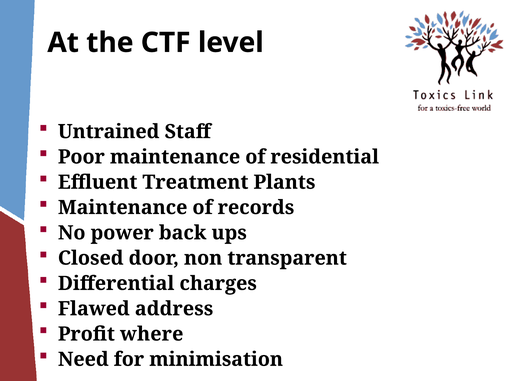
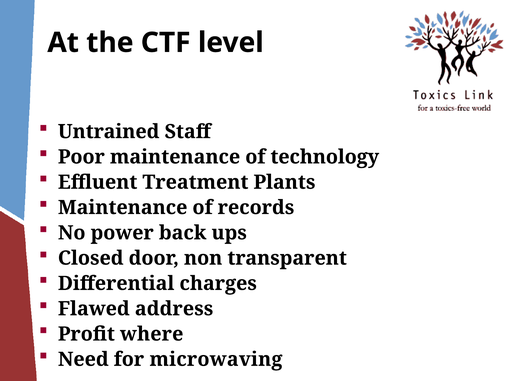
residential: residential -> technology (325, 157)
minimisation: minimisation -> microwaving (216, 359)
